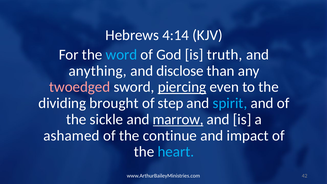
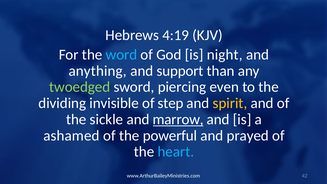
4:14: 4:14 -> 4:19 (176, 35)
truth: truth -> night (225, 55)
disclose: disclose -> support (180, 71)
twoedged colour: pink -> light green (80, 87)
piercing underline: present -> none (182, 87)
brought: brought -> invisible (114, 103)
spirit colour: light blue -> yellow (230, 103)
continue: continue -> powerful (170, 136)
impact: impact -> prayed (248, 136)
